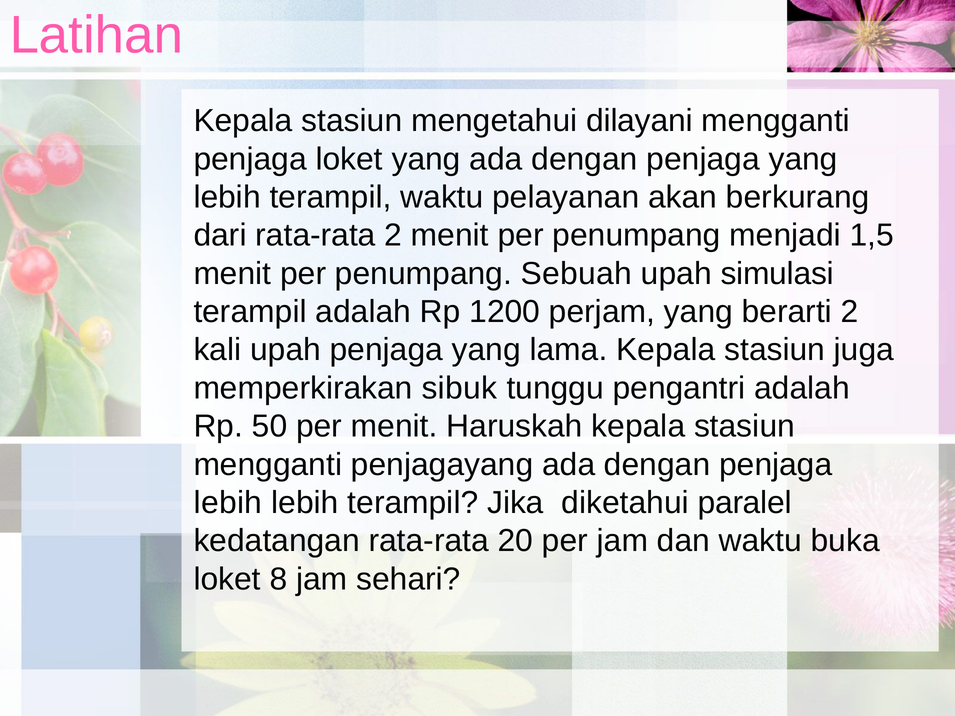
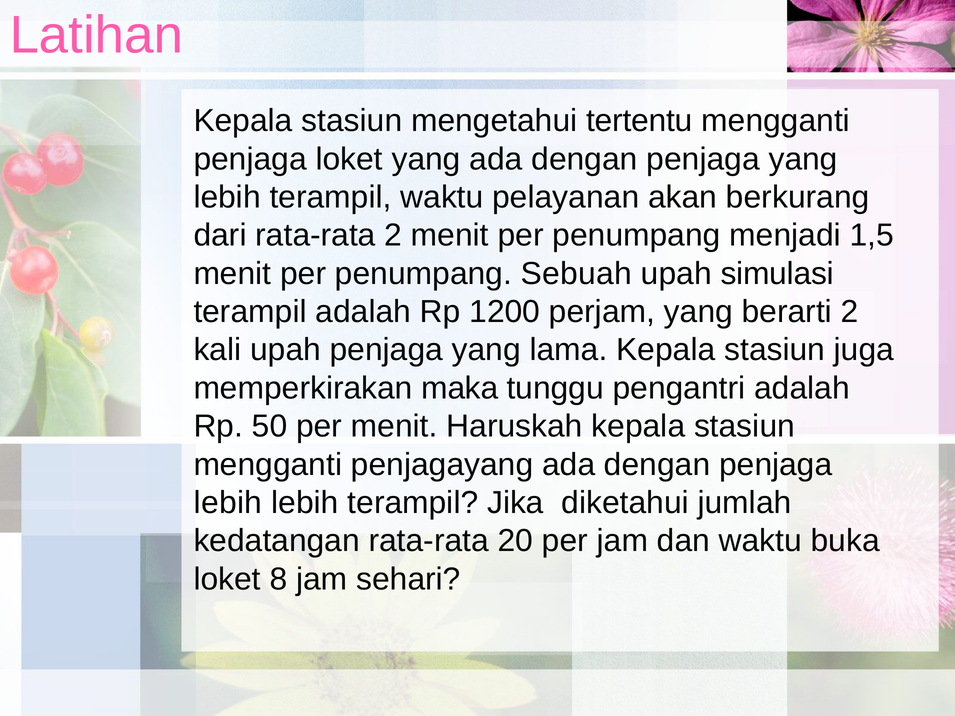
dilayani: dilayani -> tertentu (639, 121)
sibuk: sibuk -> maka (460, 388)
paralel: paralel -> jumlah (745, 503)
